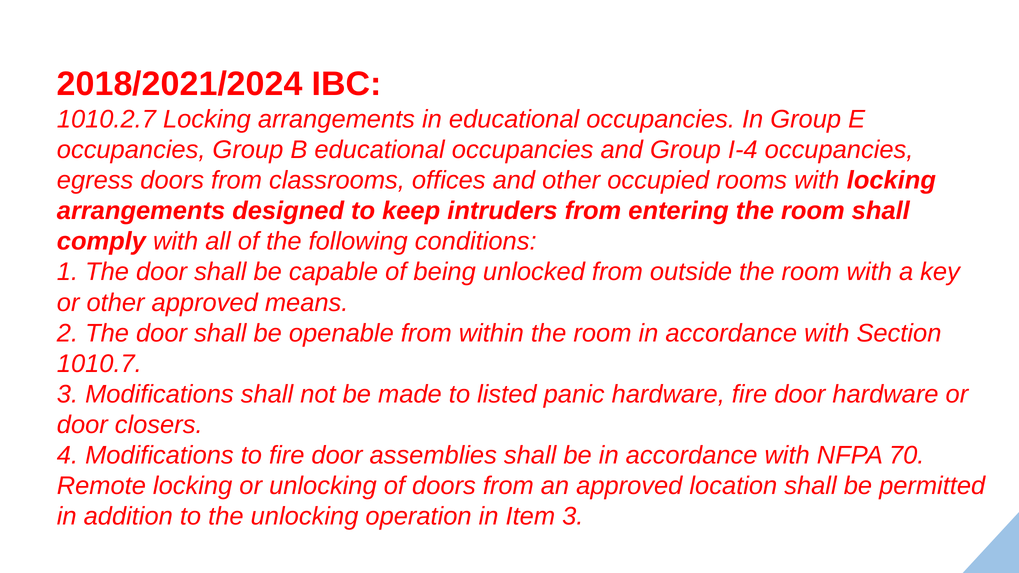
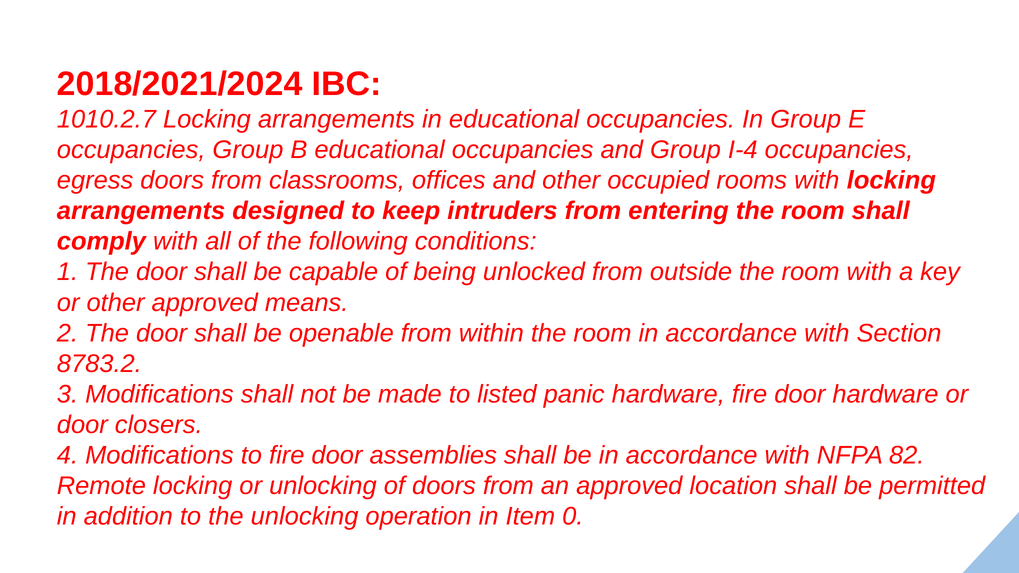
1010.7: 1010.7 -> 8783.2 (99, 364)
70: 70 -> 82 (907, 456)
Item 3: 3 -> 0 (573, 517)
